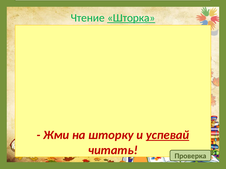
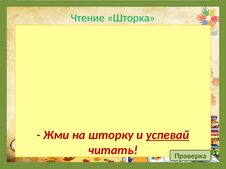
Шторка underline: present -> none (131, 18)
